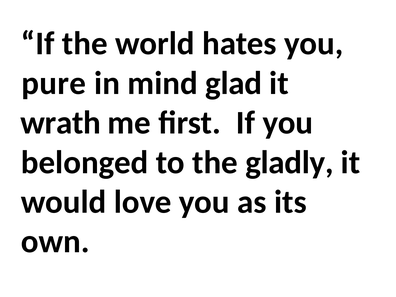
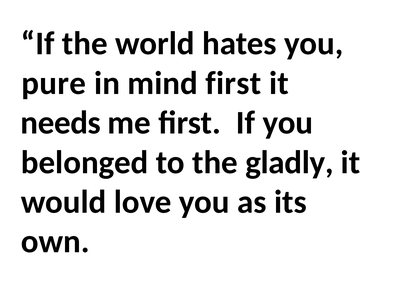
mind glad: glad -> first (233, 83)
wrath: wrath -> needs (61, 123)
